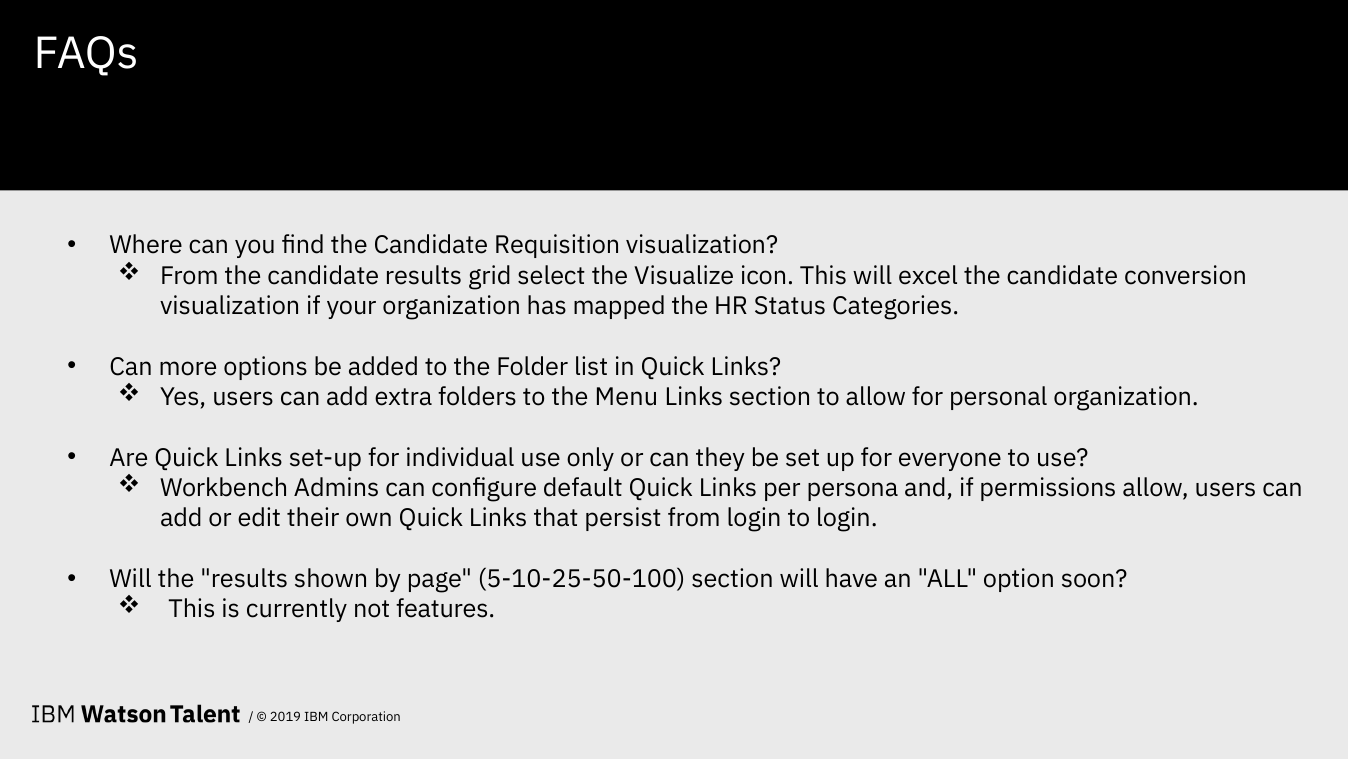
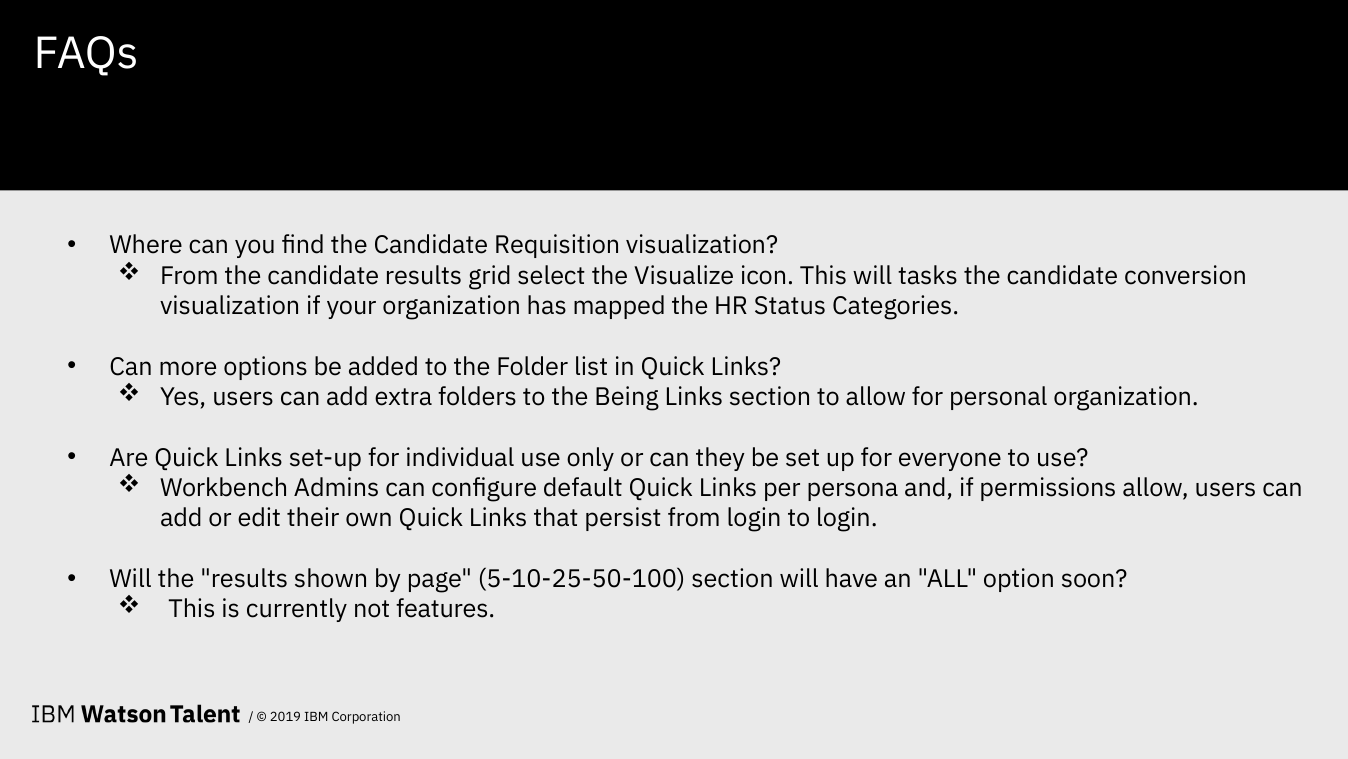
excel: excel -> tasks (928, 276)
Menu: Menu -> Being (627, 397)
